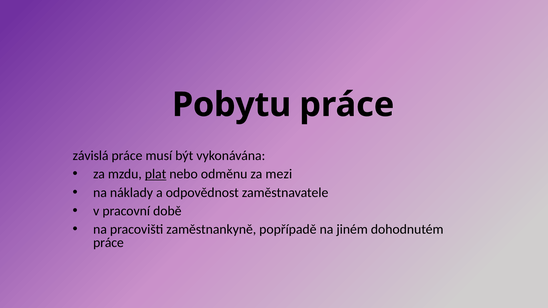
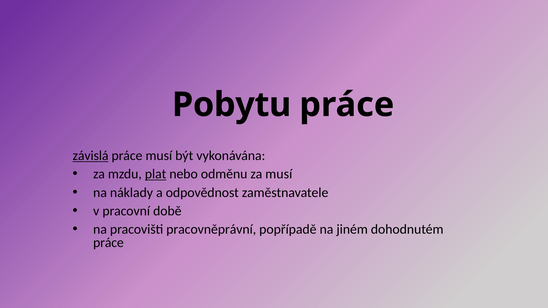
závislá underline: none -> present (91, 156)
za mezi: mezi -> musí (279, 174)
zaměstnankyně: zaměstnankyně -> pracovněprávní (211, 230)
